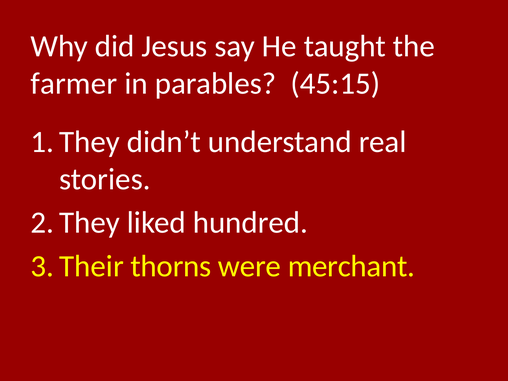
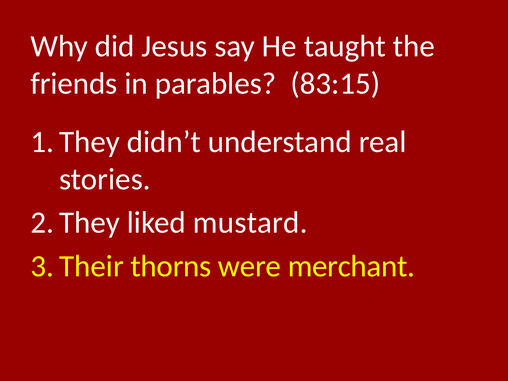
farmer: farmer -> friends (74, 83)
45:15: 45:15 -> 83:15 (335, 83)
hundred: hundred -> mustard (250, 223)
